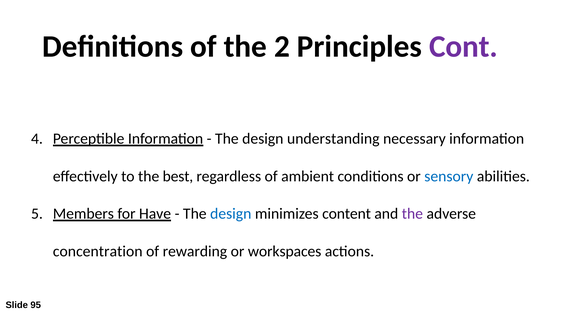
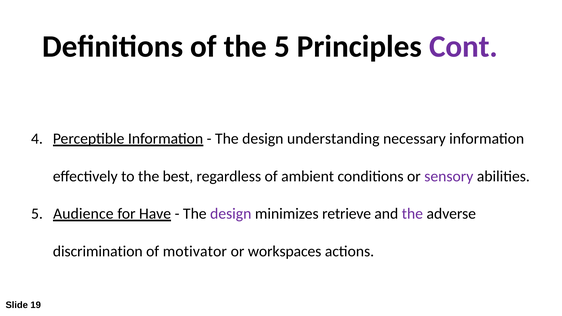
the 2: 2 -> 5 (282, 47)
sensory colour: blue -> purple (449, 176)
Members: Members -> Audience (83, 214)
design colour: blue -> purple (231, 214)
content: content -> retrieve (347, 214)
concentration: concentration -> discrimination (98, 251)
rewarding: rewarding -> motivator (195, 251)
95: 95 -> 19 (36, 305)
